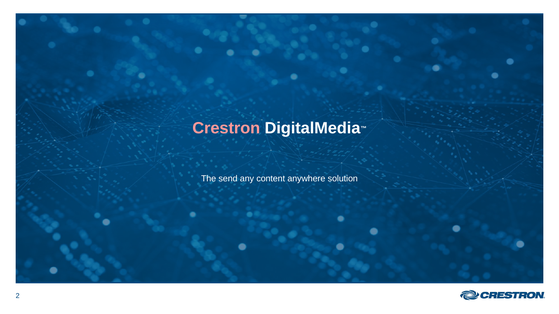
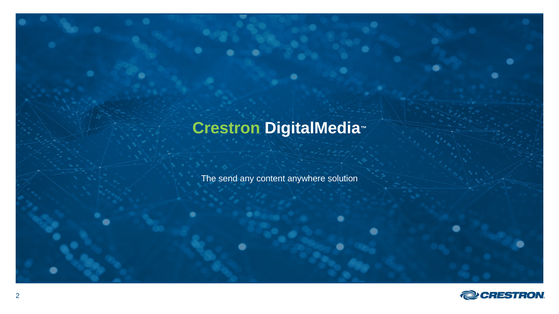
Crestron colour: pink -> light green (226, 128)
